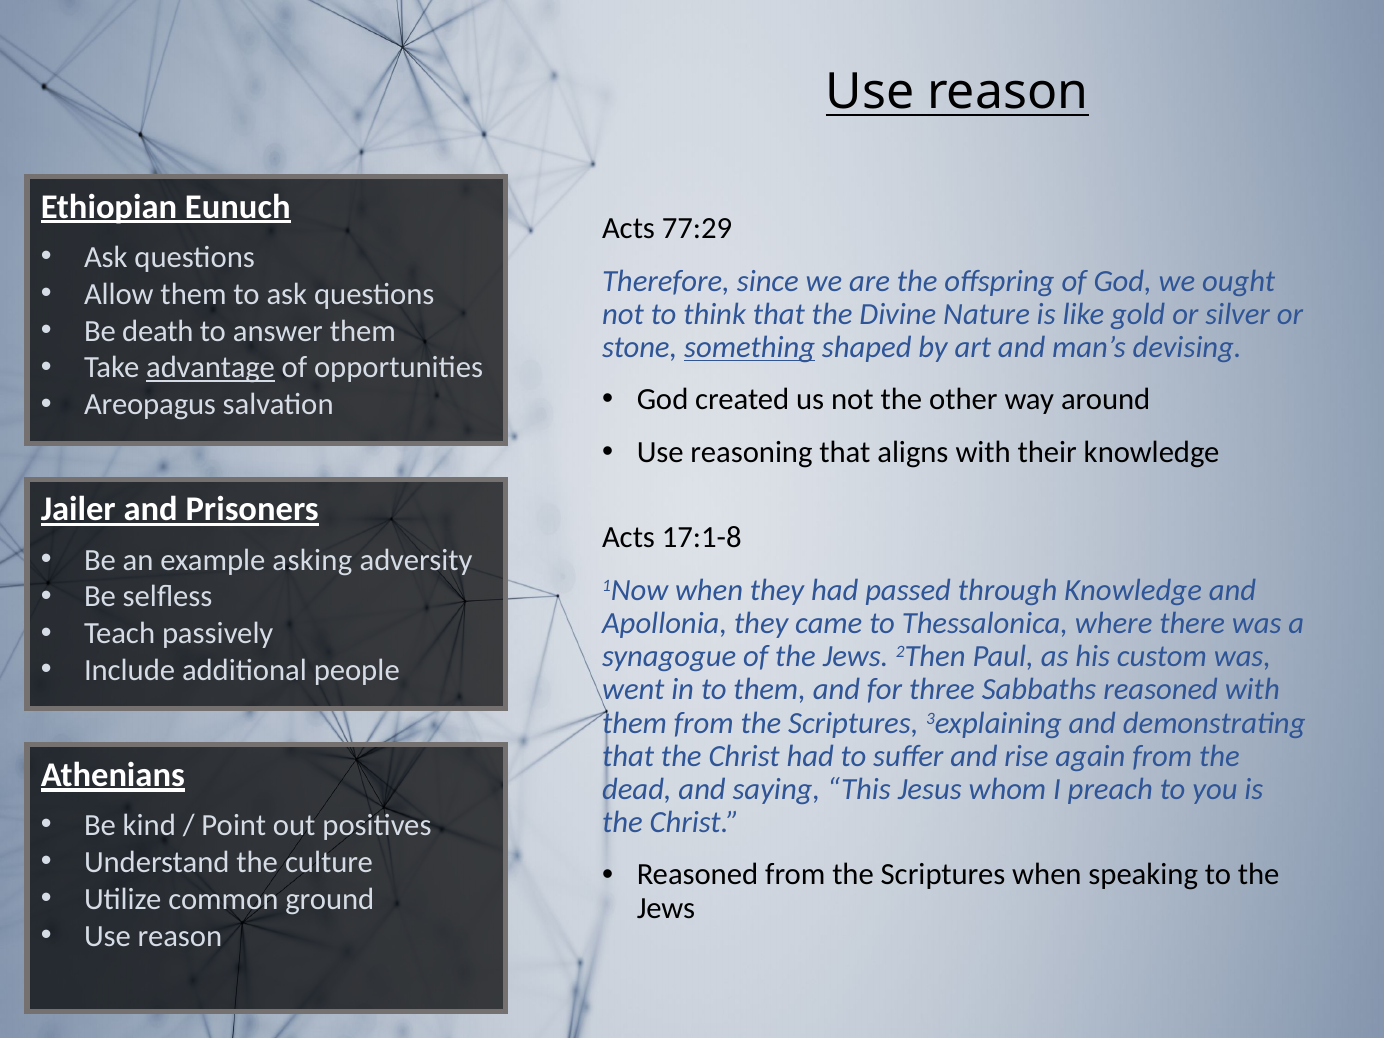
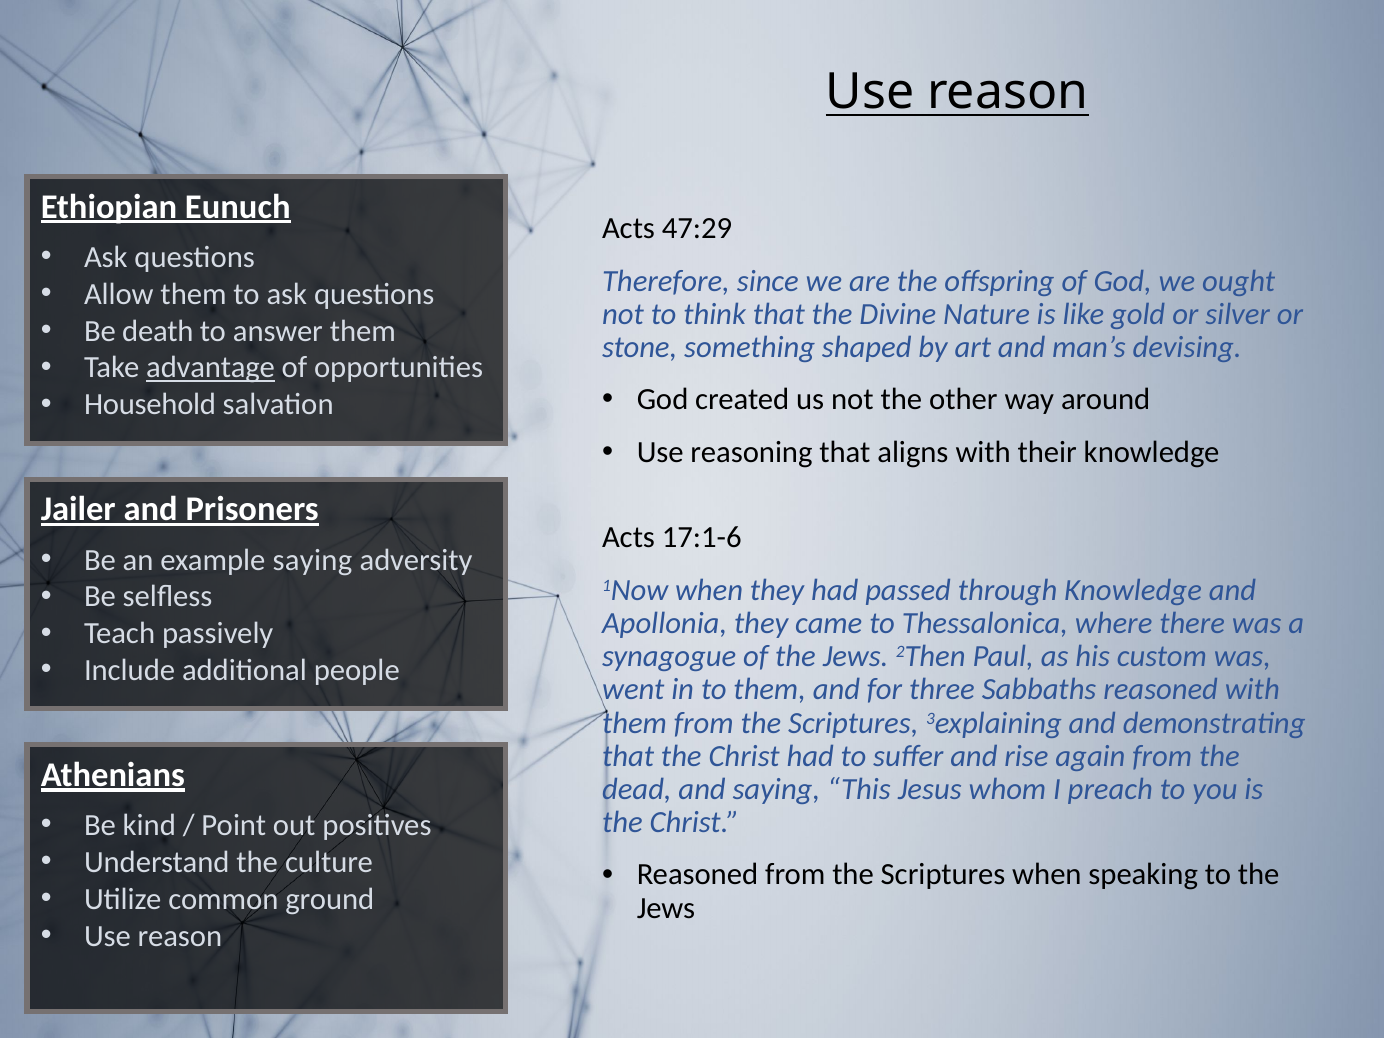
77:29: 77:29 -> 47:29 (697, 229)
something underline: present -> none (750, 347)
Areopagus: Areopagus -> Household (150, 405)
17:1-8: 17:1-8 -> 17:1-6 (702, 538)
example asking: asking -> saying (312, 560)
